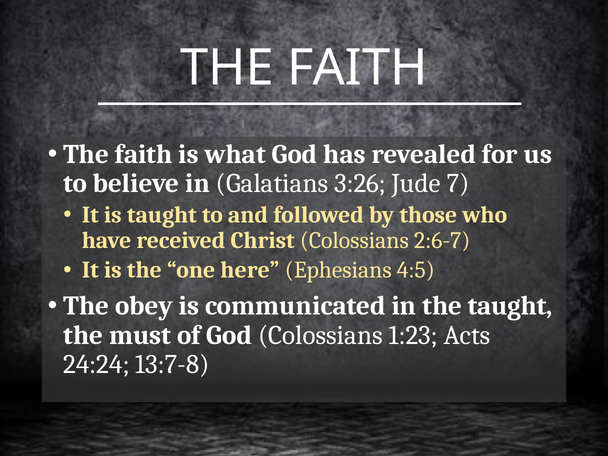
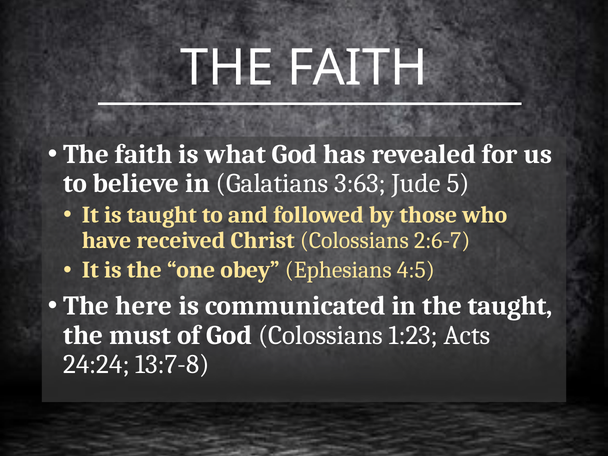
3:26: 3:26 -> 3:63 (360, 183)
7: 7 -> 5 (458, 183)
here: here -> obey (250, 270)
obey: obey -> here (144, 306)
